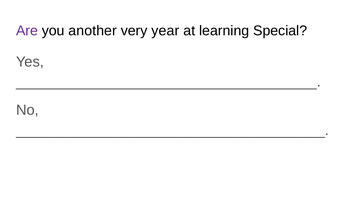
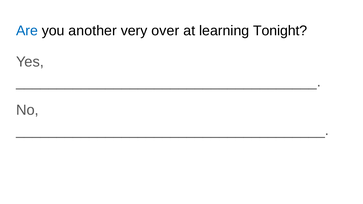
Are colour: purple -> blue (27, 31)
year: year -> over (165, 31)
Special: Special -> Tonight (280, 31)
